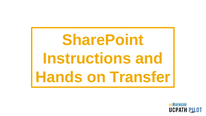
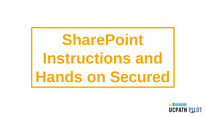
Transfer: Transfer -> Secured (140, 77)
